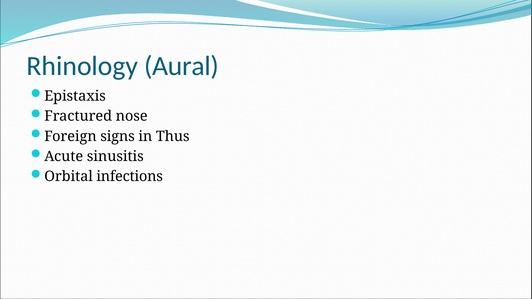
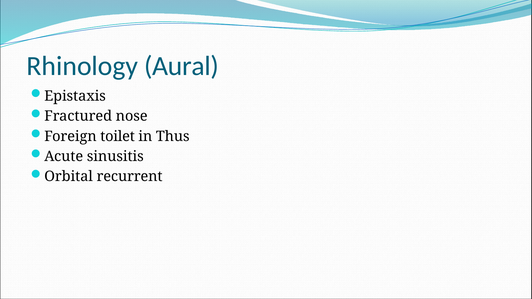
signs: signs -> toilet (118, 136)
infections: infections -> recurrent (130, 177)
